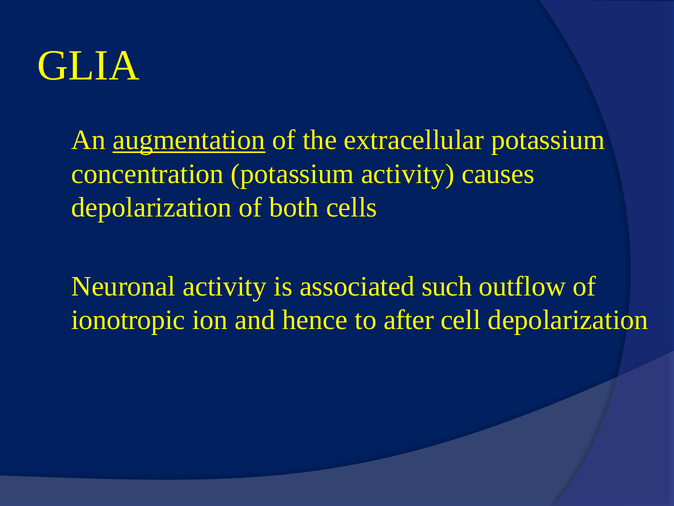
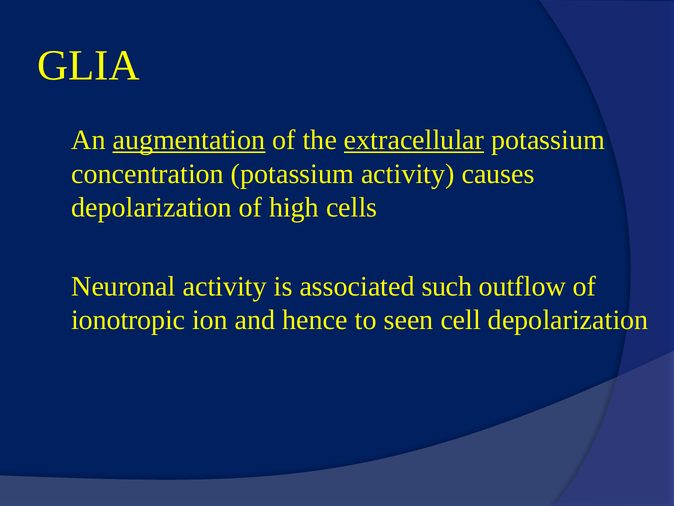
extracellular underline: none -> present (414, 140)
both: both -> high (294, 207)
after: after -> seen (409, 320)
